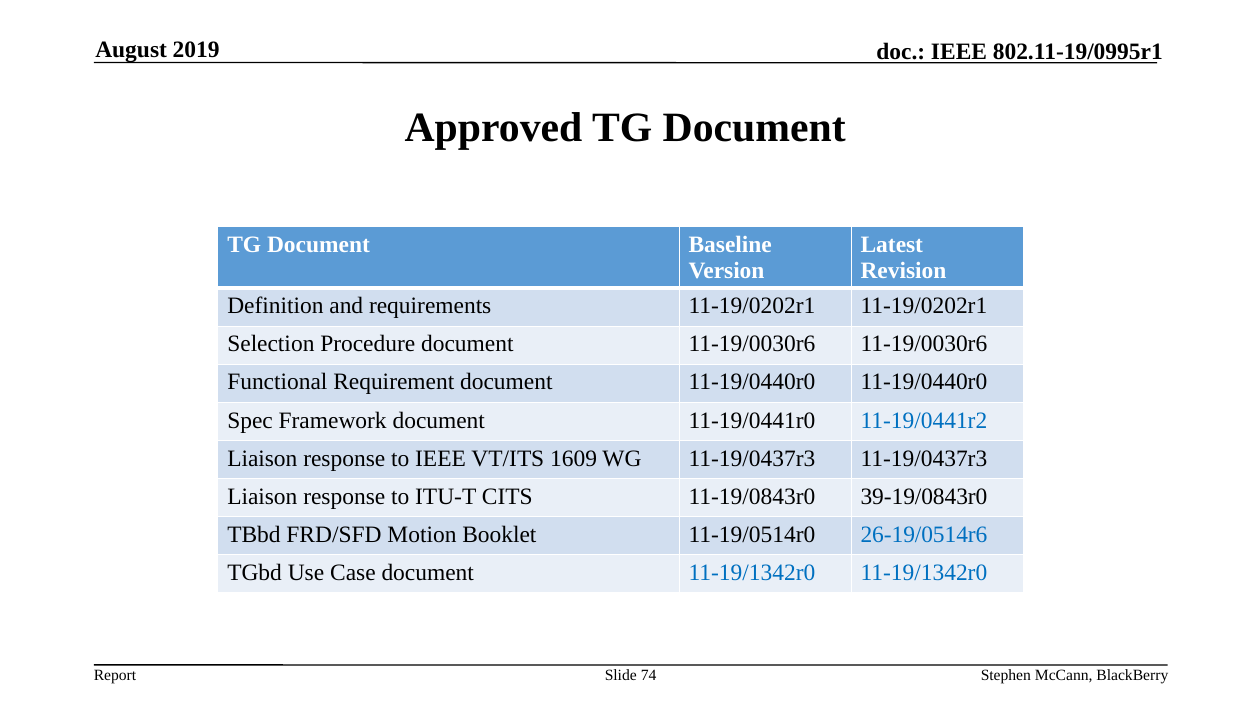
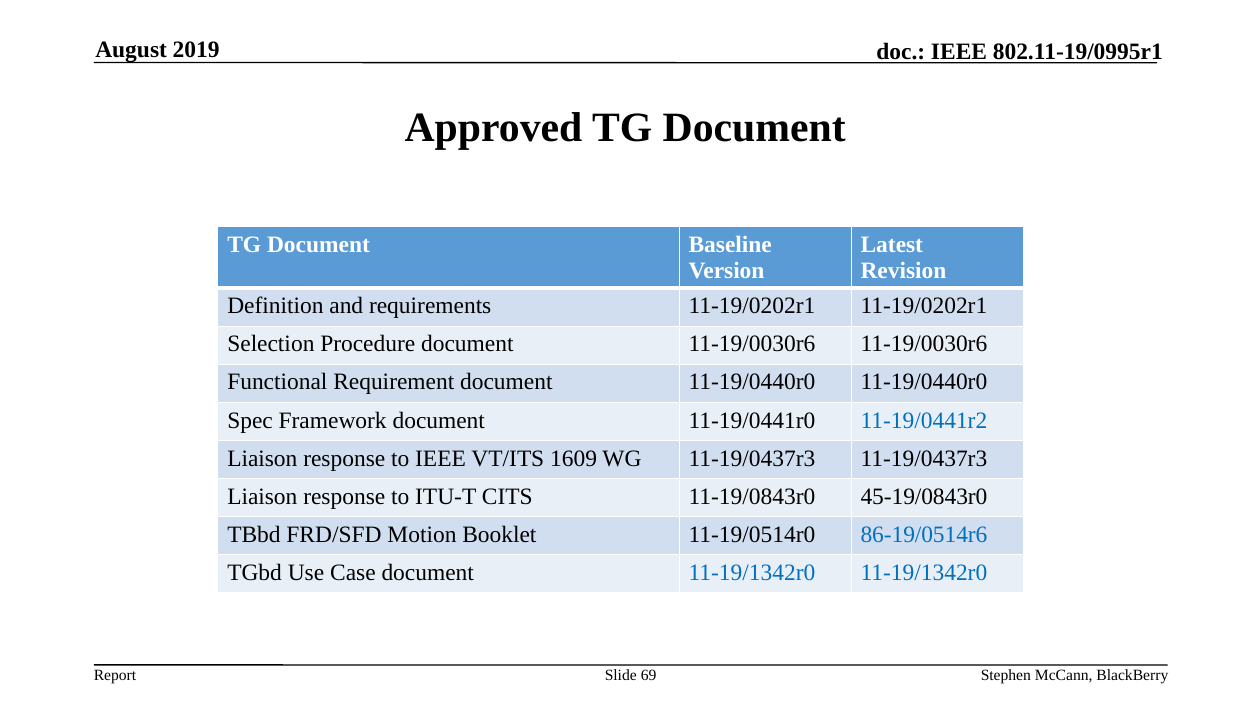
39-19/0843r0: 39-19/0843r0 -> 45-19/0843r0 (924, 496)
26-19/0514r6: 26-19/0514r6 -> 86-19/0514r6 (924, 534)
74: 74 -> 69 (649, 675)
